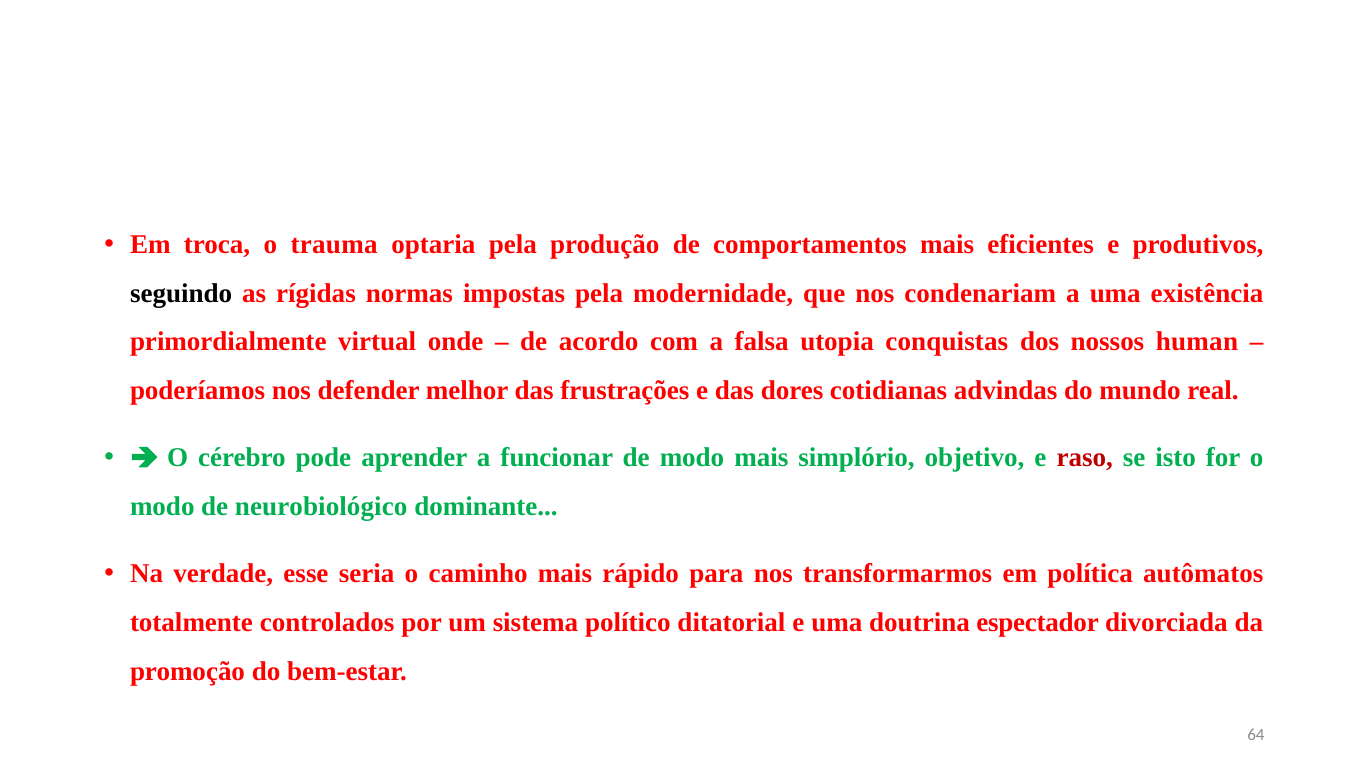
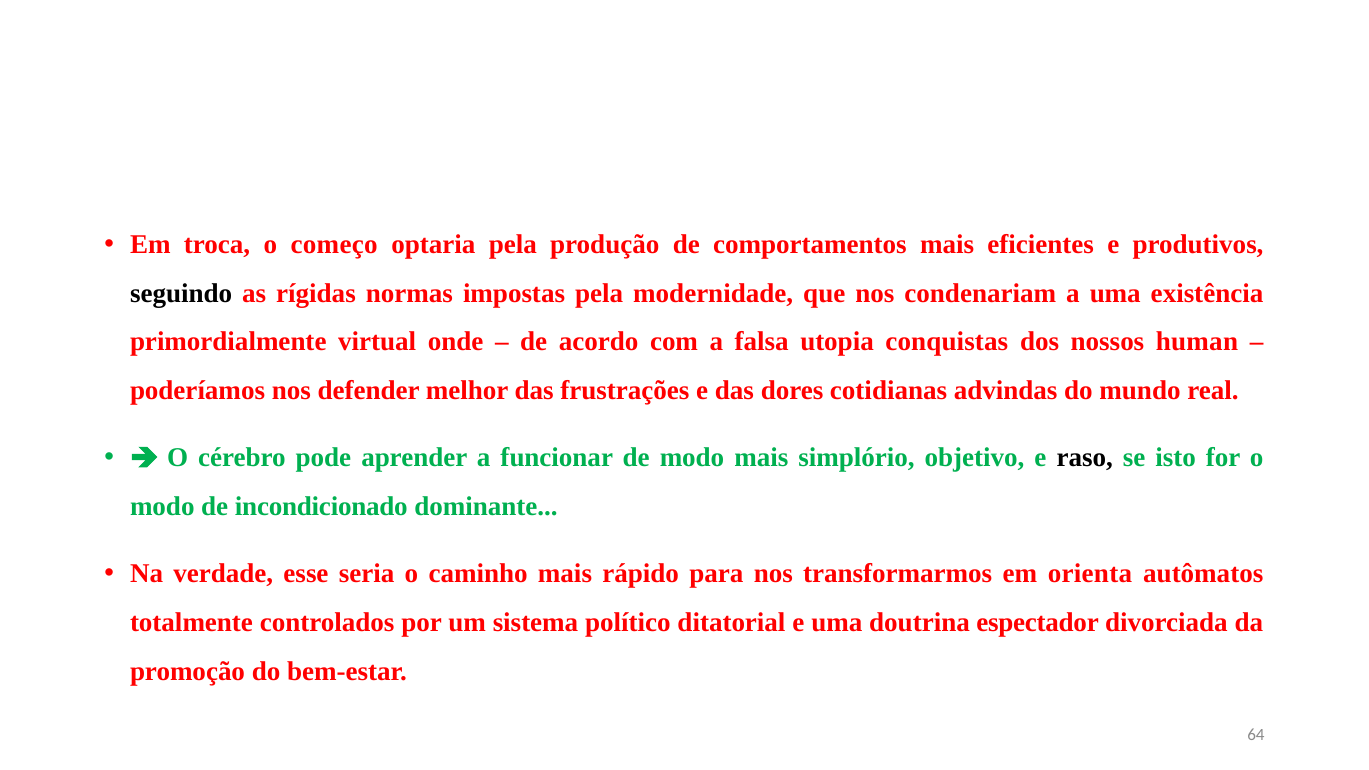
trauma: trauma -> começo (334, 245)
raso colour: red -> black (1085, 458)
neurobiológico: neurobiológico -> incondicionado (321, 507)
política: política -> orienta (1090, 574)
